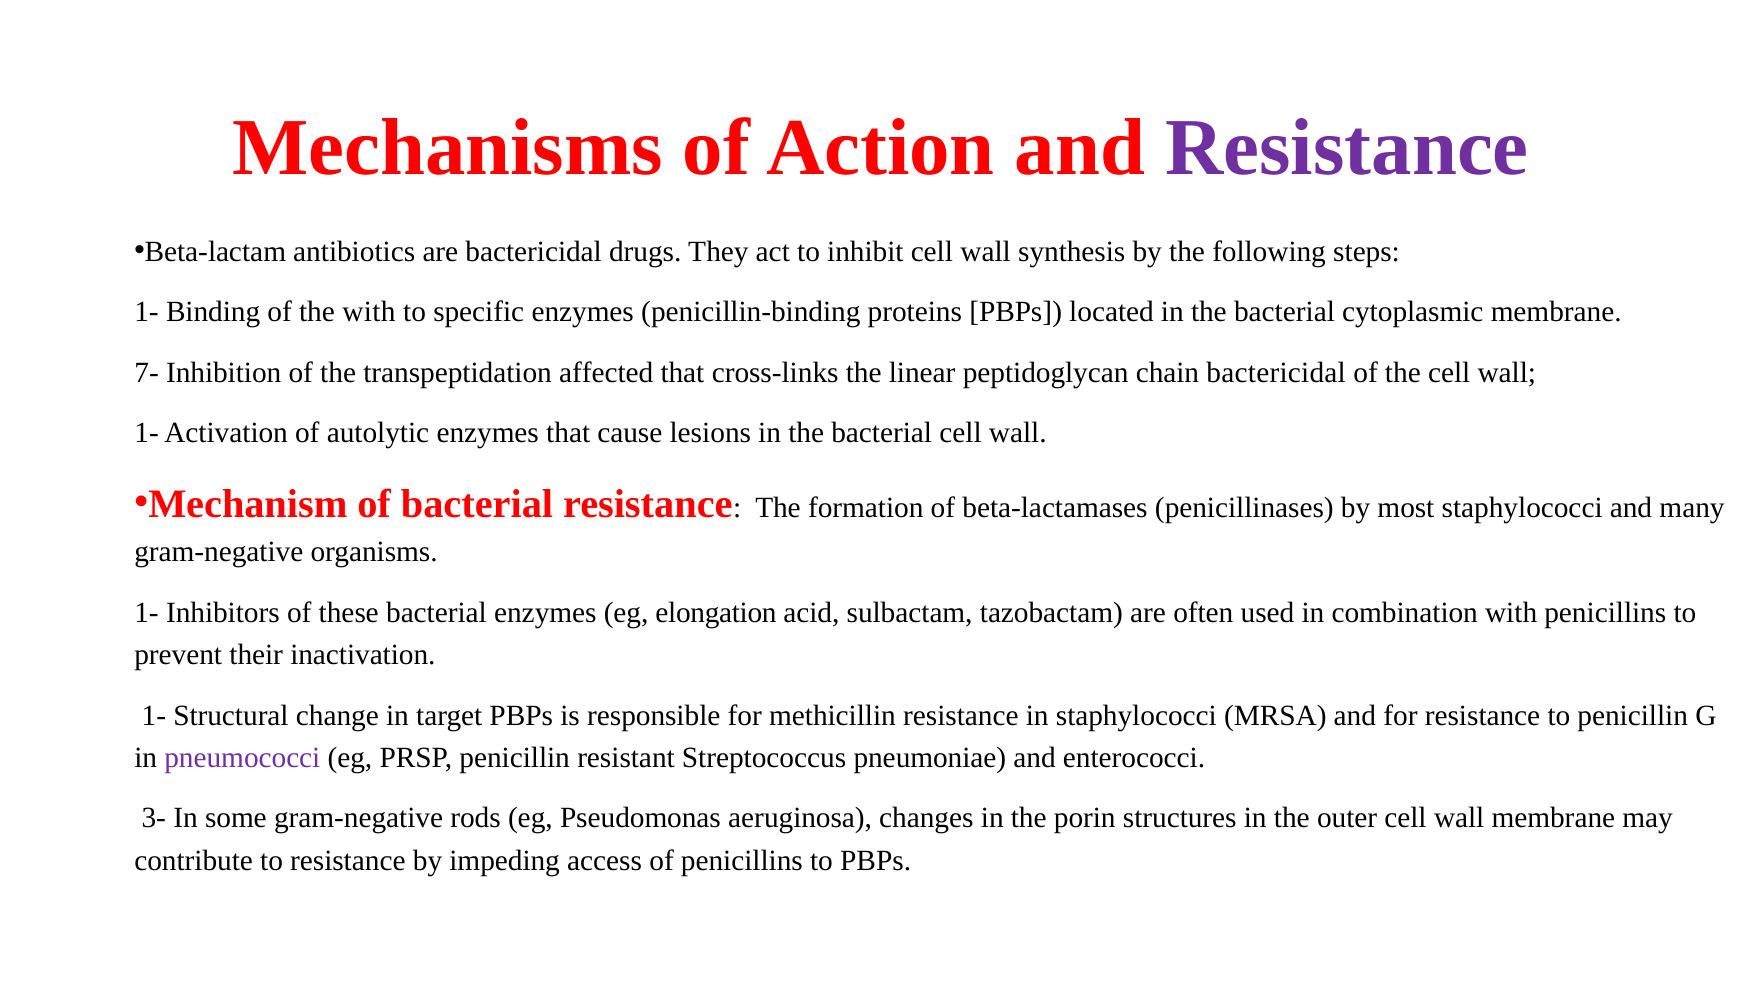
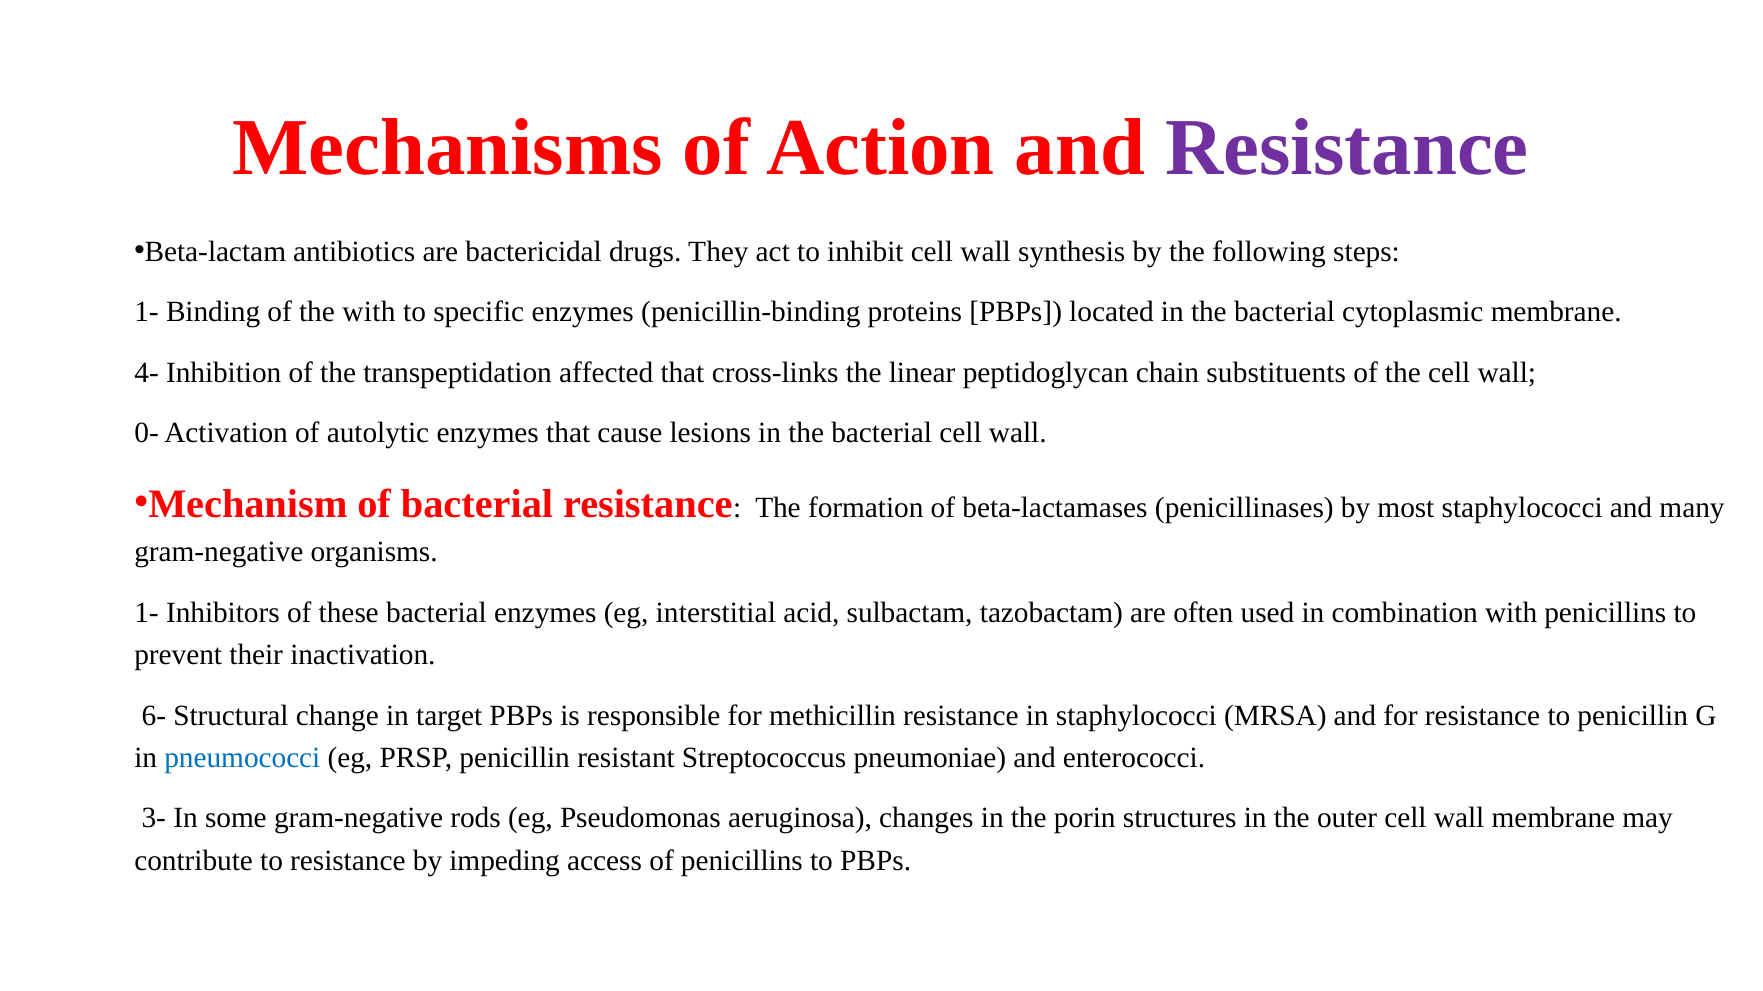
7-: 7- -> 4- (147, 373)
chain bactericidal: bactericidal -> substituents (1276, 373)
1-: 1- -> 0- (147, 434)
elongation: elongation -> interstitial (716, 613)
1-: 1- -> 6- (154, 716)
pneumococci colour: purple -> blue (242, 758)
